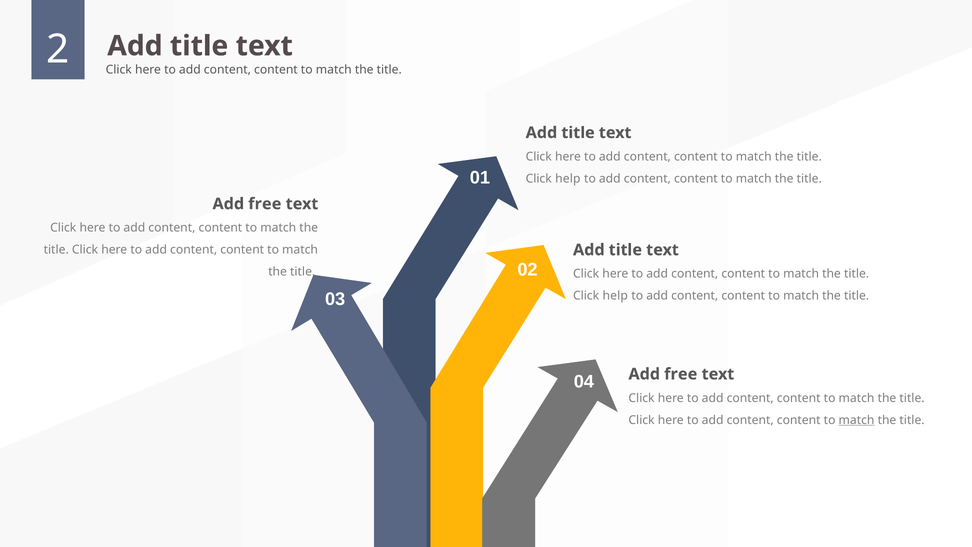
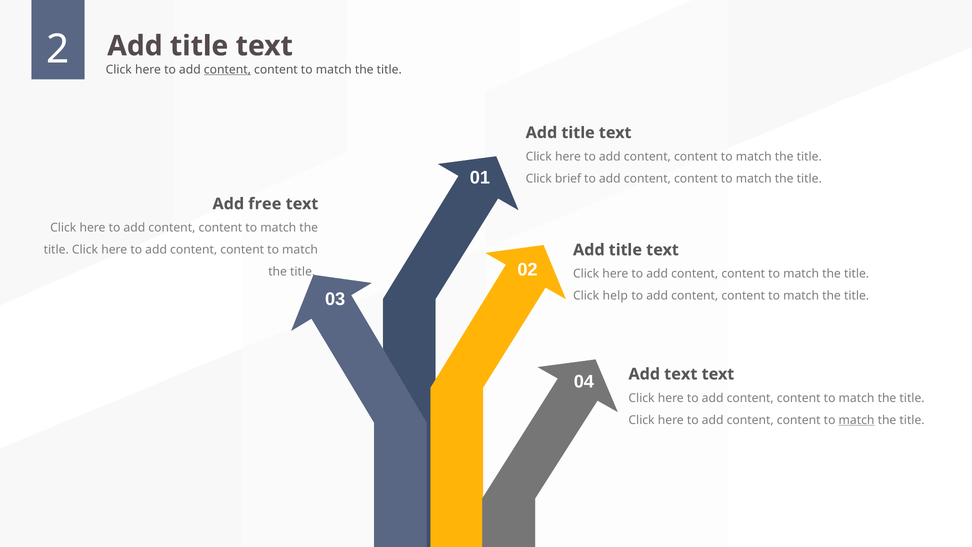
content underline: none -> present (227, 69)
help: help -> brief (568, 179)
free: free -> text (681, 374)
